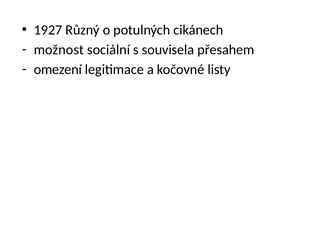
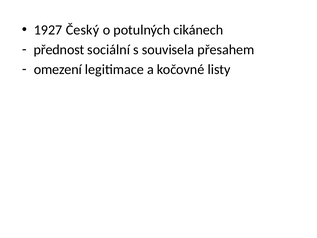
Různý: Různý -> Český (82, 30)
možnost: možnost -> přednost (59, 50)
